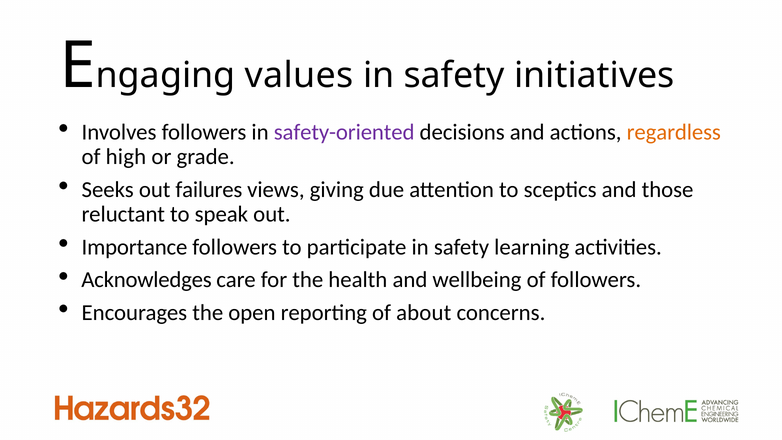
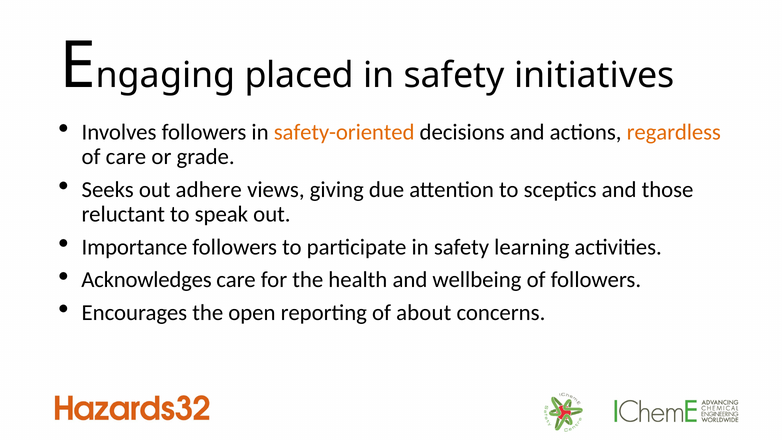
values: values -> placed (299, 75)
safety-oriented colour: purple -> orange (344, 132)
of high: high -> care (126, 157)
failures: failures -> adhere (209, 190)
